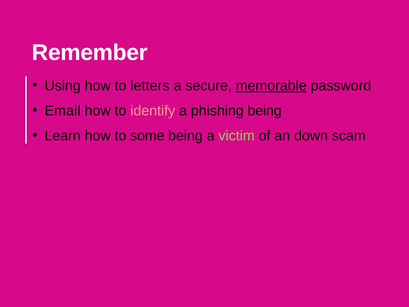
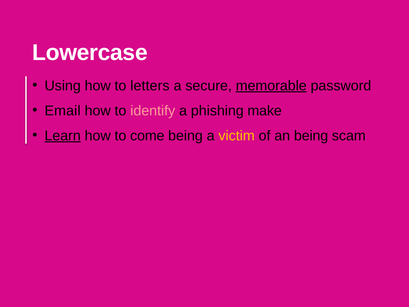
Remember: Remember -> Lowercase (90, 53)
phishing being: being -> make (265, 111)
Learn underline: none -> present (63, 136)
some: some -> come (147, 136)
victim colour: light green -> yellow (237, 136)
an down: down -> being (311, 136)
